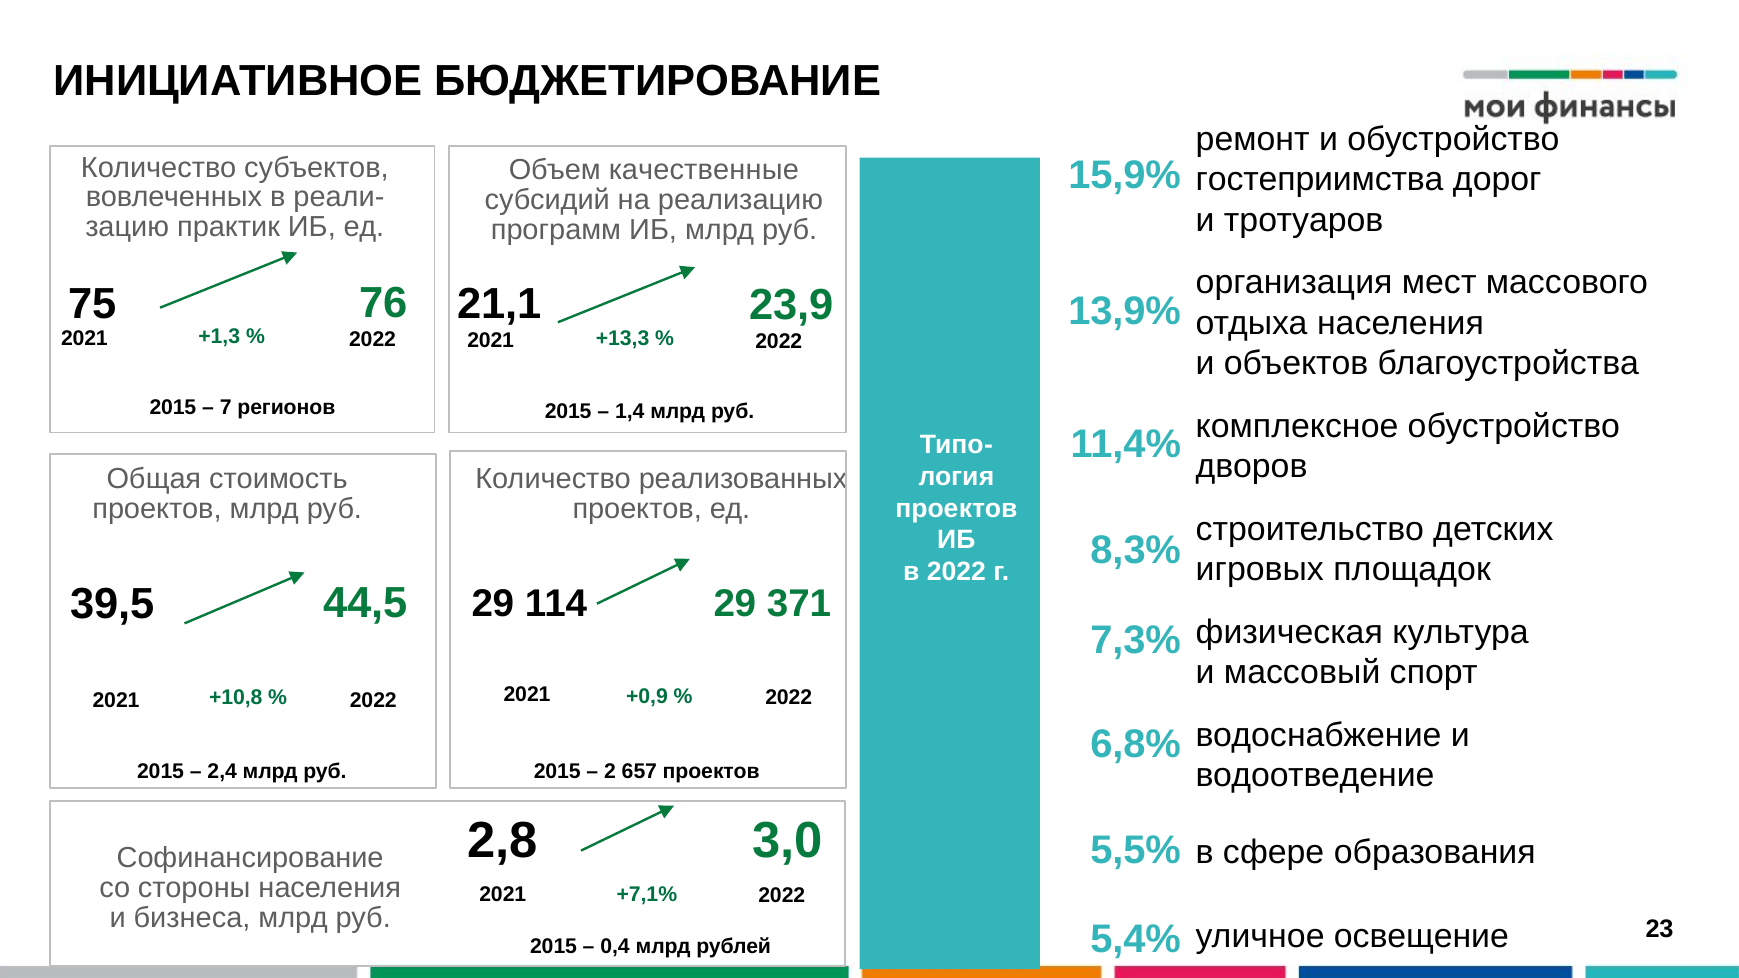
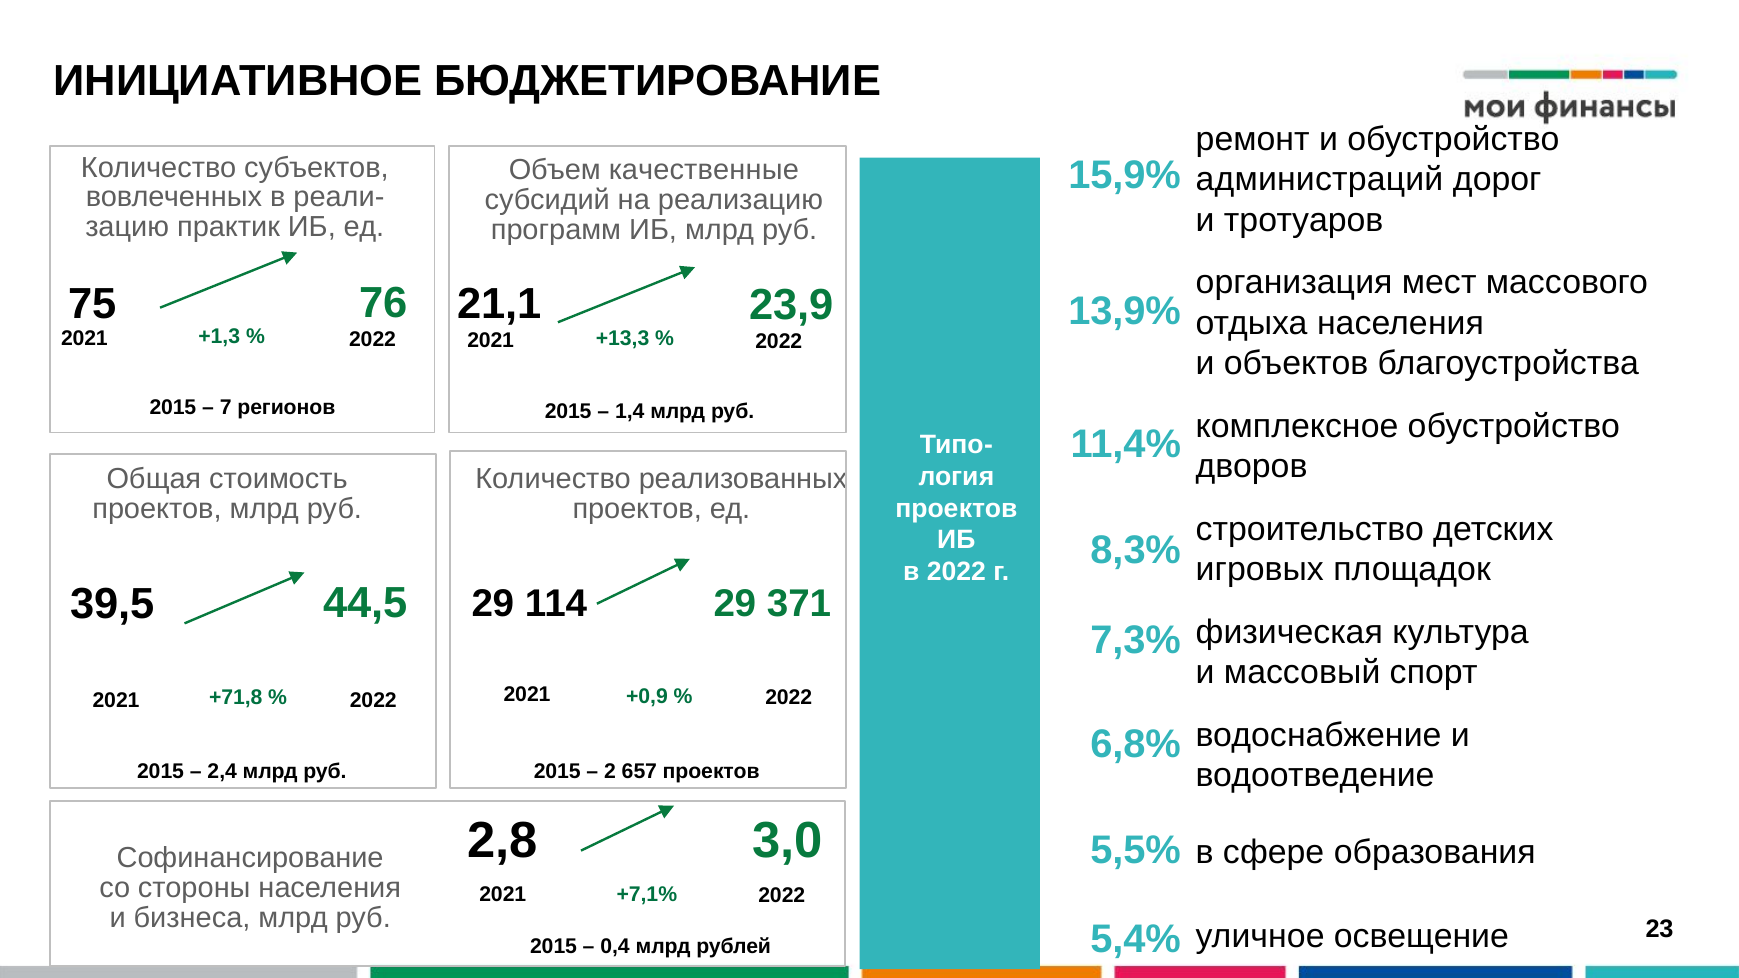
гостеприимства: гостеприимства -> администраций (1319, 180)
+10,8: +10,8 -> +71,8 (236, 698)
